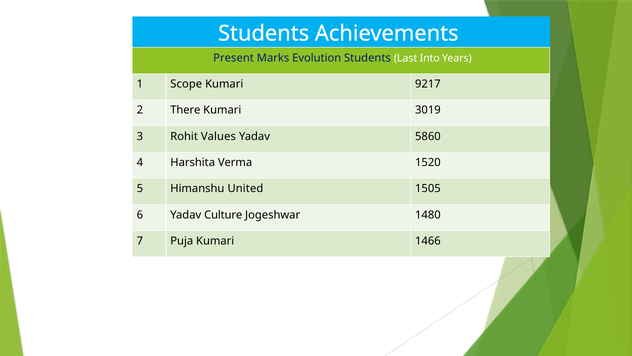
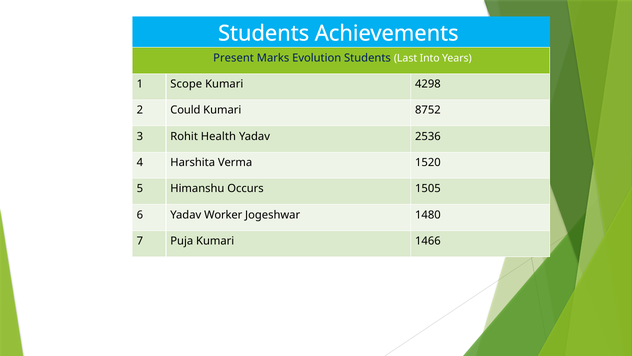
9217: 9217 -> 4298 (428, 84)
There: There -> Could (185, 110)
3019: 3019 -> 8752 (428, 110)
Values: Values -> Health (218, 136)
5860: 5860 -> 2536 (428, 136)
United: United -> Occurs (245, 188)
Culture: Culture -> Worker (223, 215)
